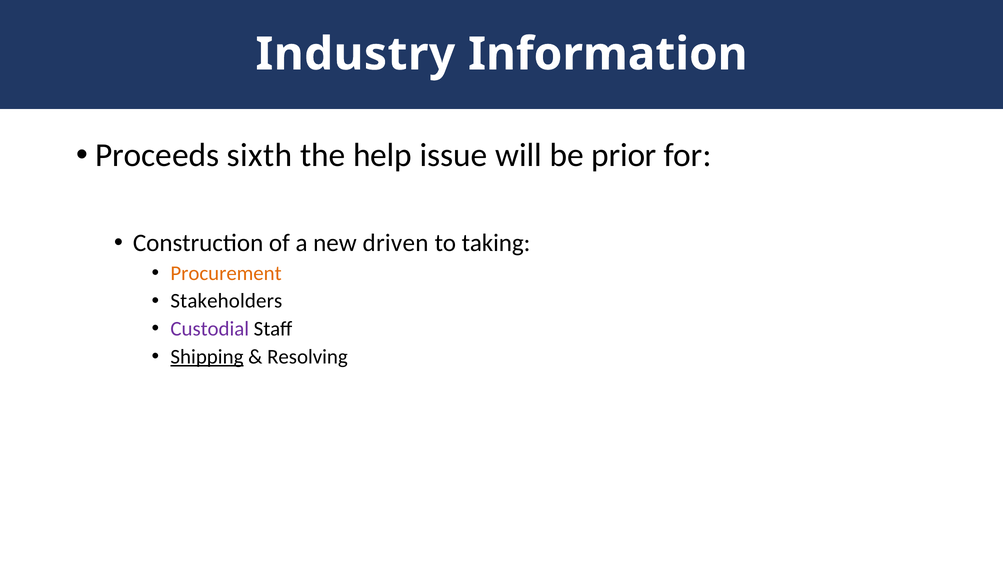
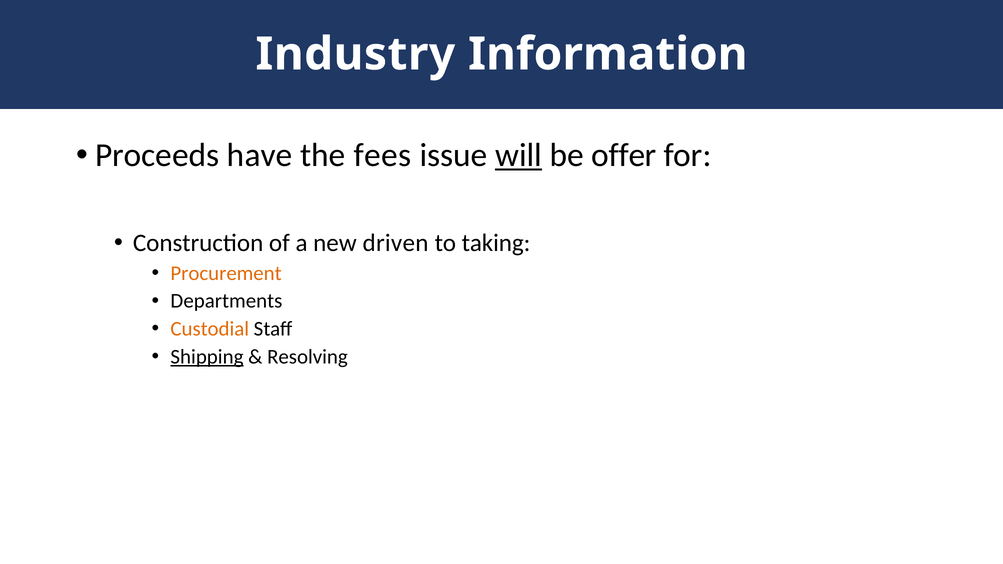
sixth: sixth -> have (260, 155)
help: help -> fees (382, 155)
will underline: none -> present (519, 155)
prior: prior -> offer (624, 155)
Stakeholders: Stakeholders -> Departments (226, 301)
Custodial colour: purple -> orange (210, 329)
